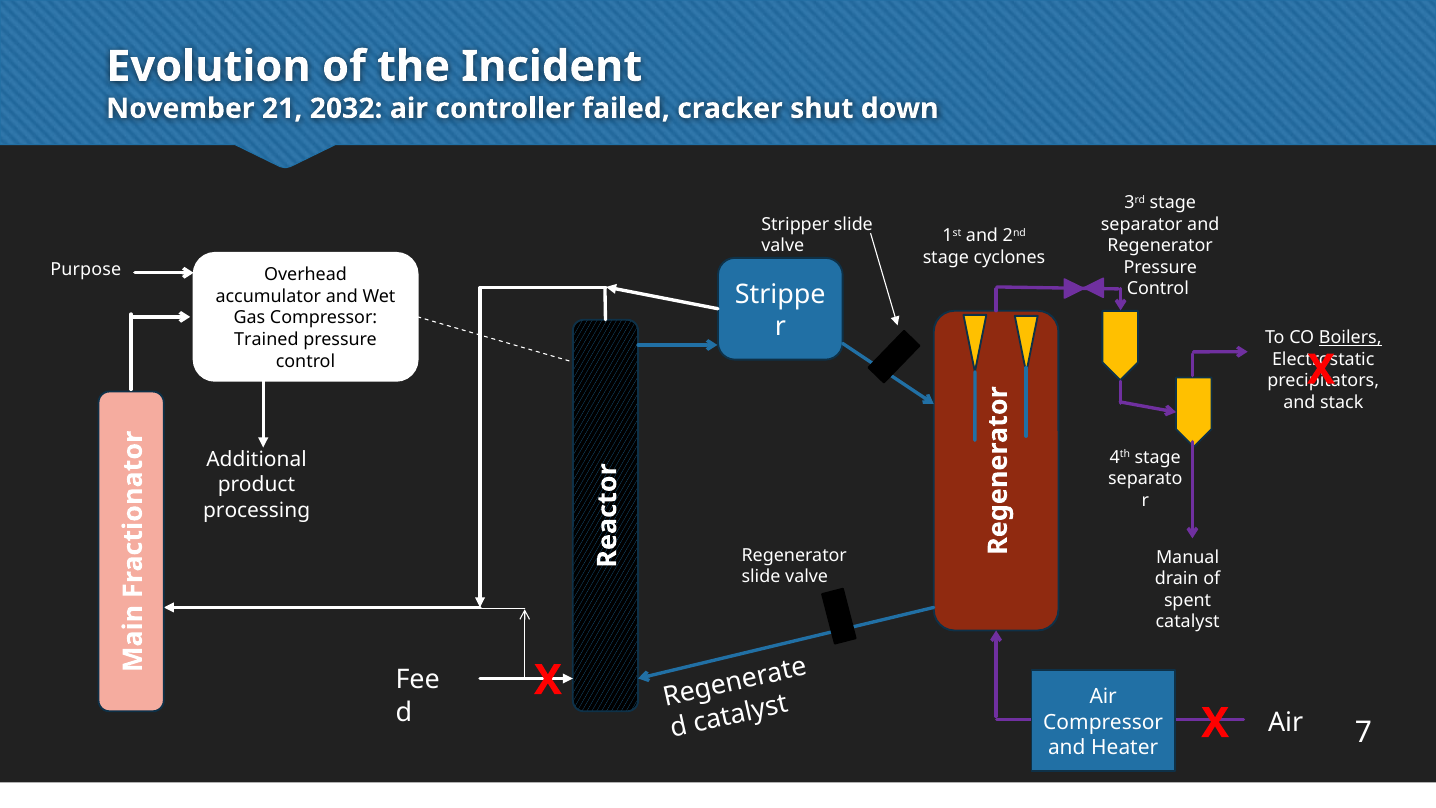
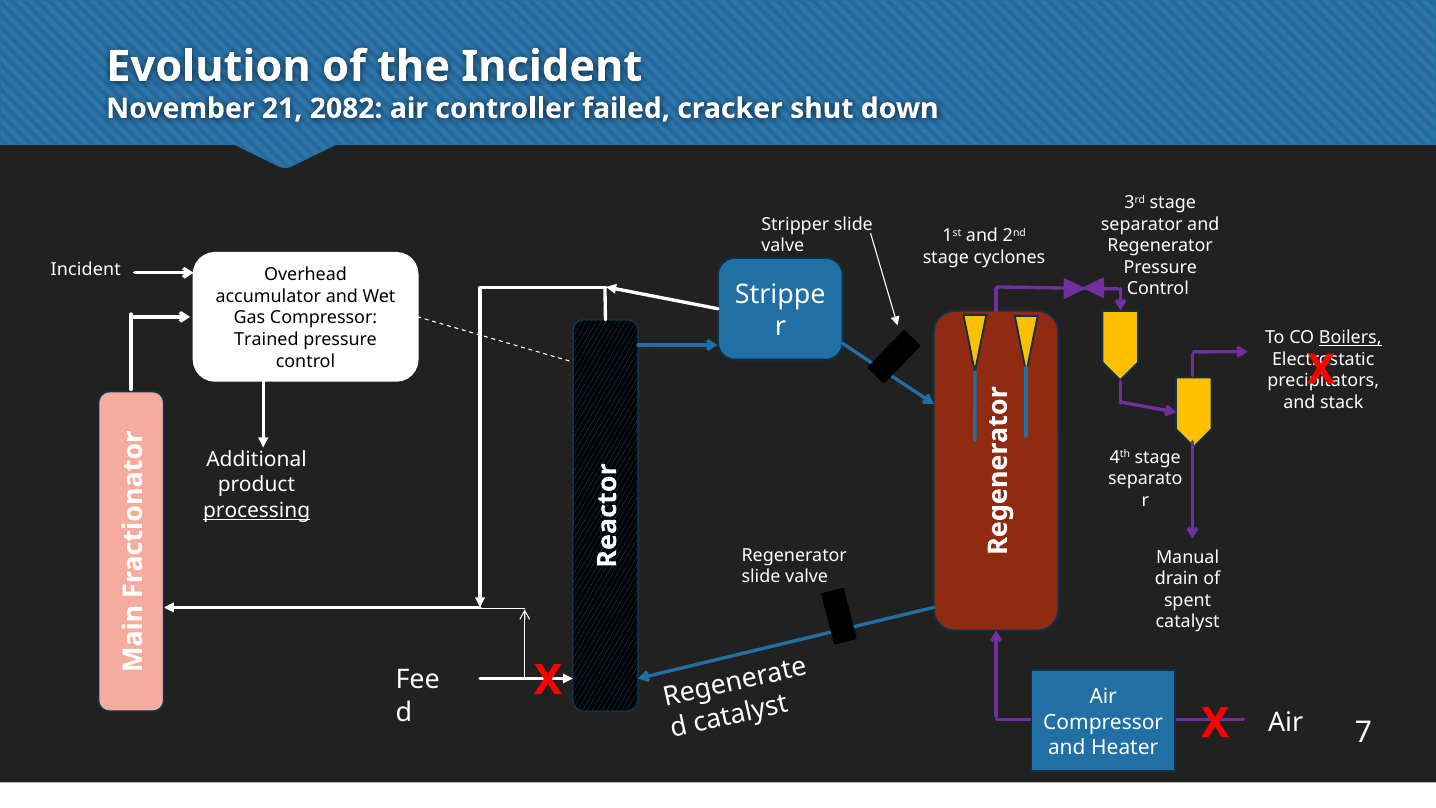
2032: 2032 -> 2082 (346, 109)
Purpose: Purpose -> Incident (86, 269)
processing underline: none -> present (257, 510)
